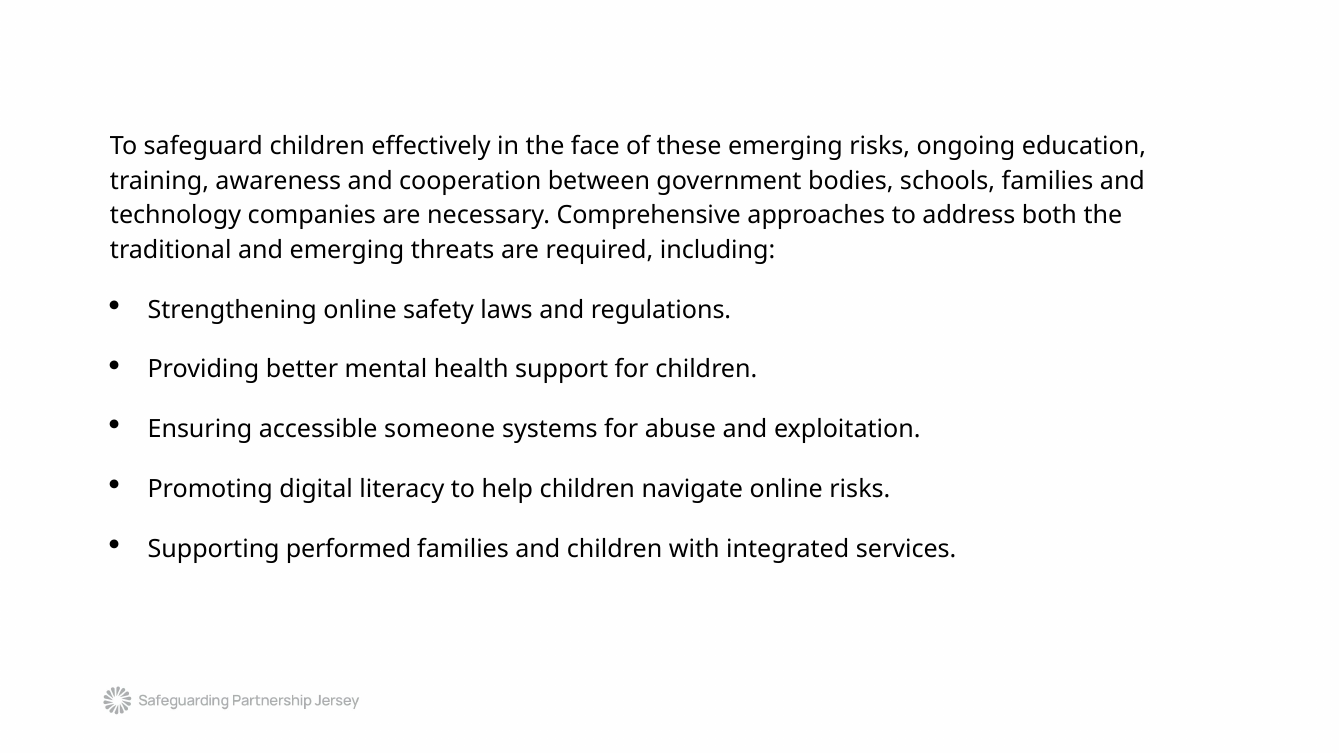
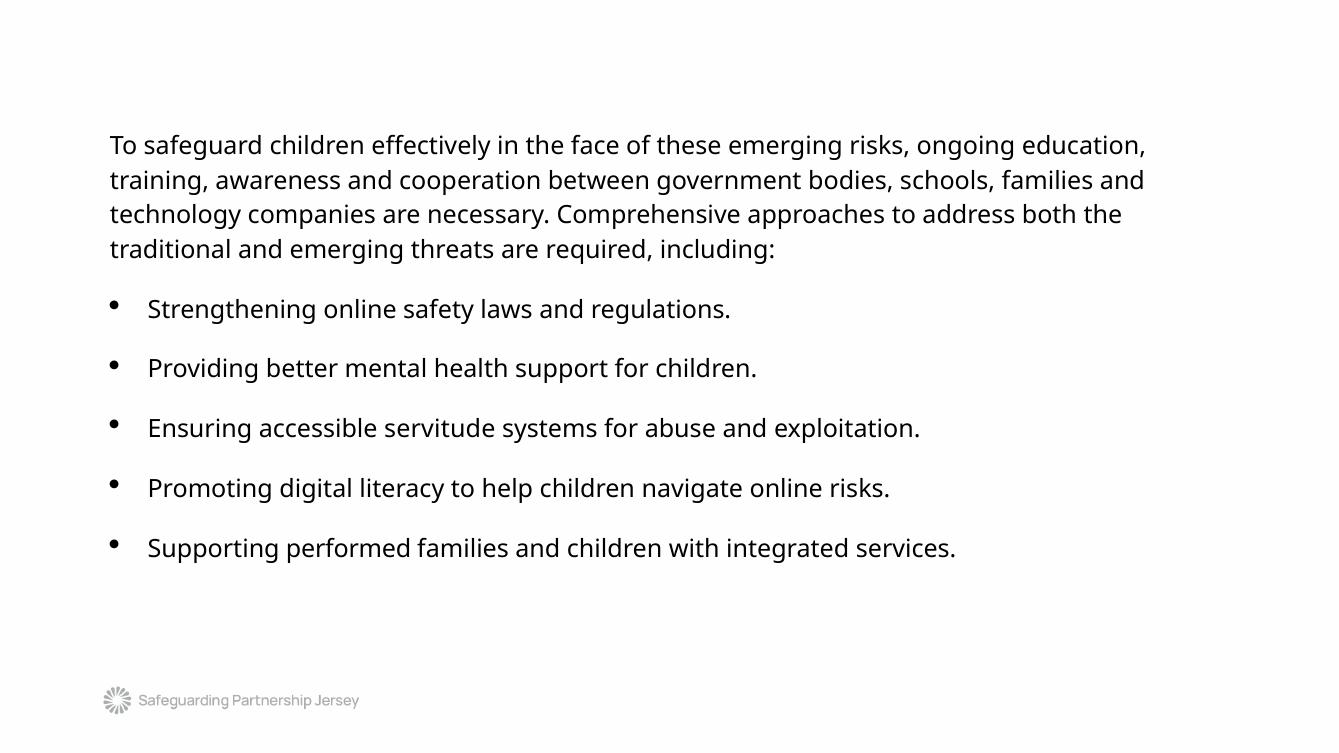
someone: someone -> servitude (440, 430)
